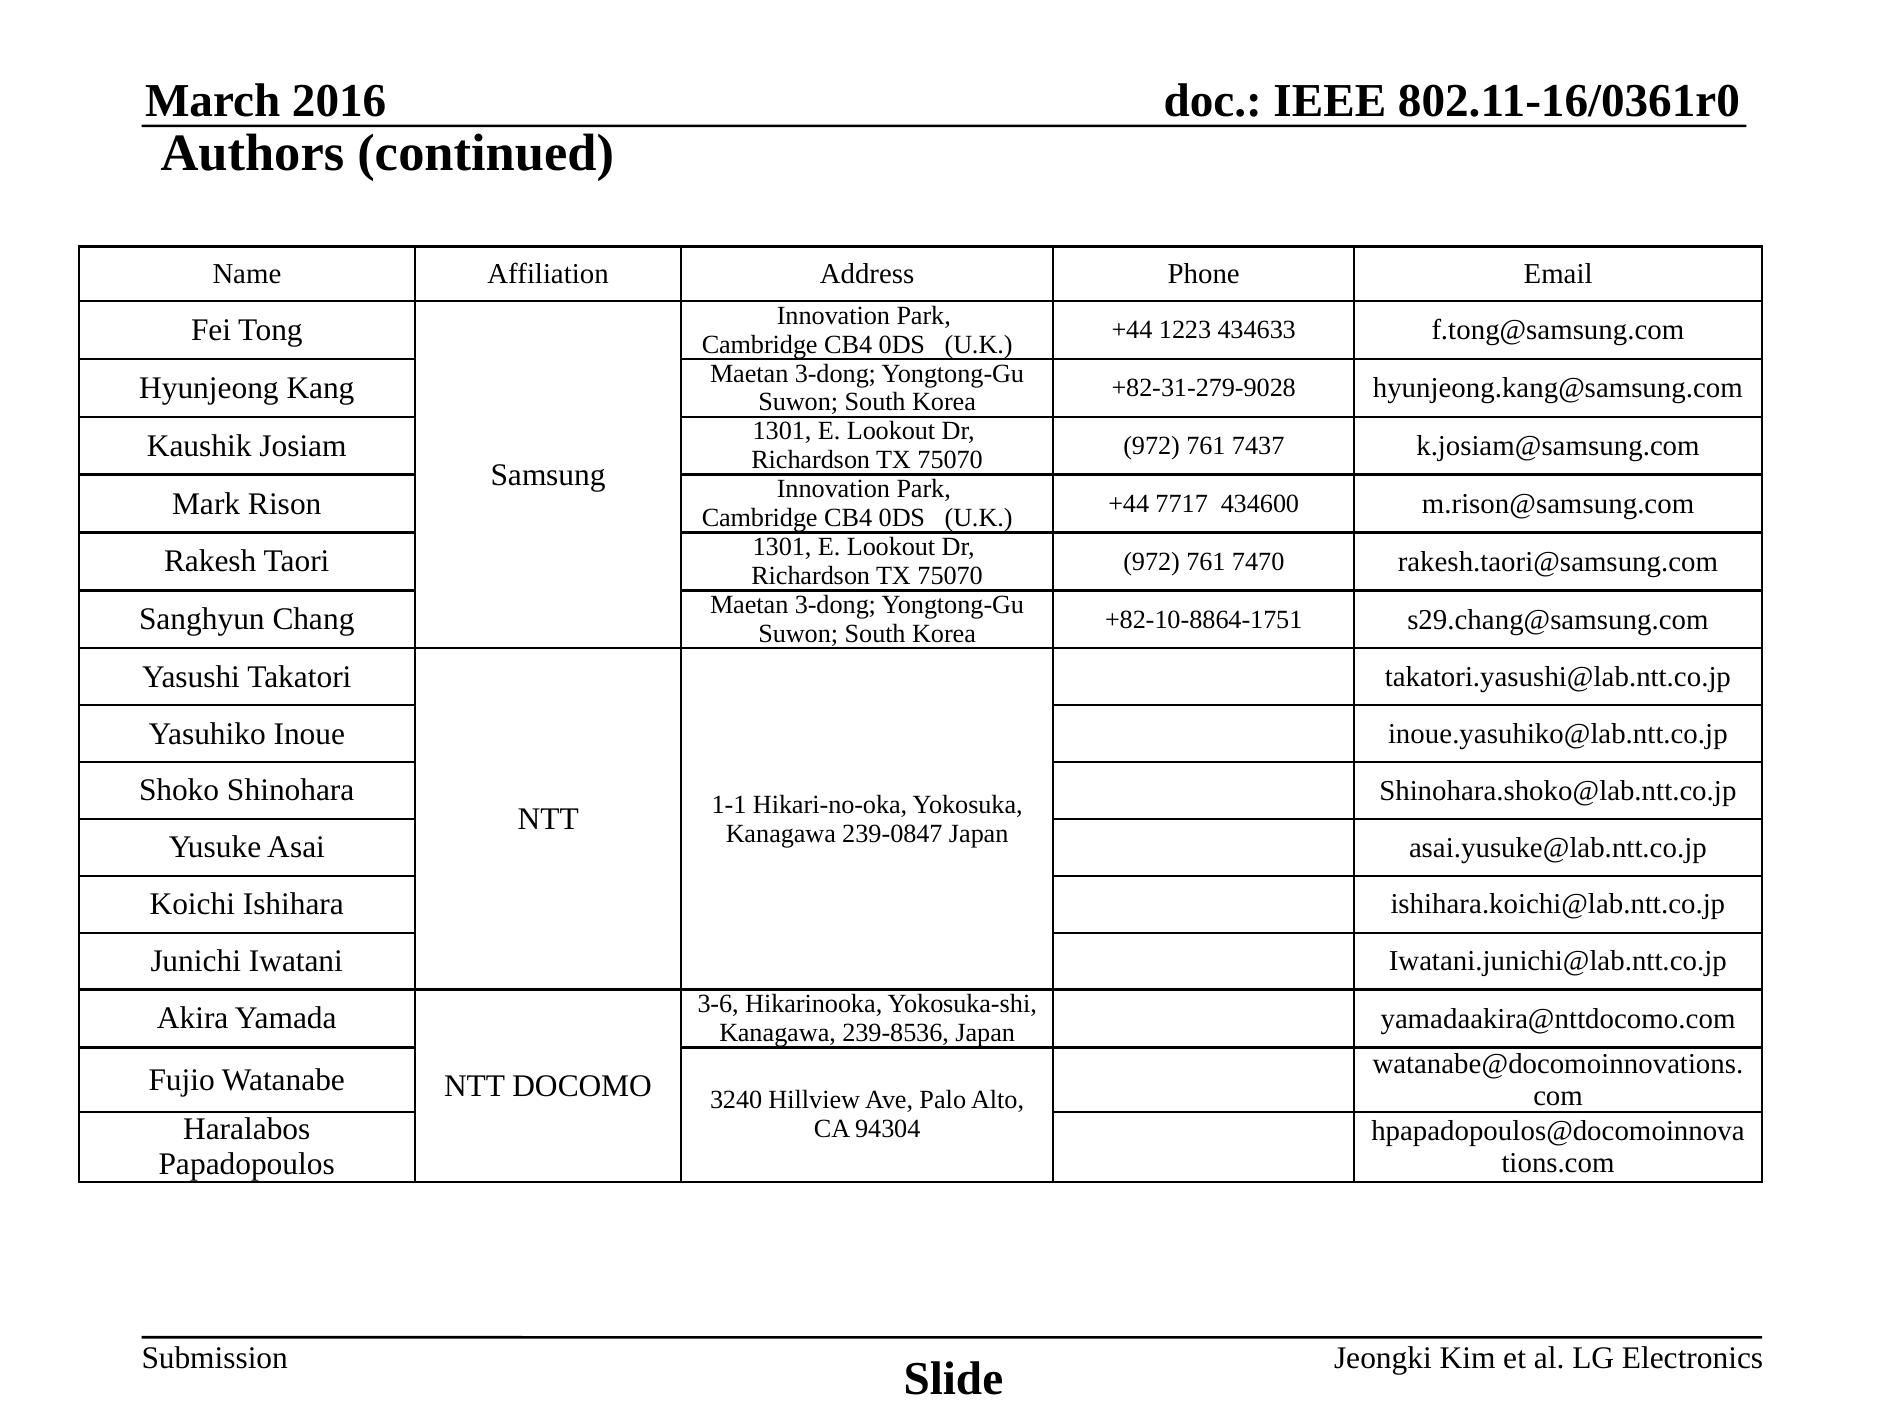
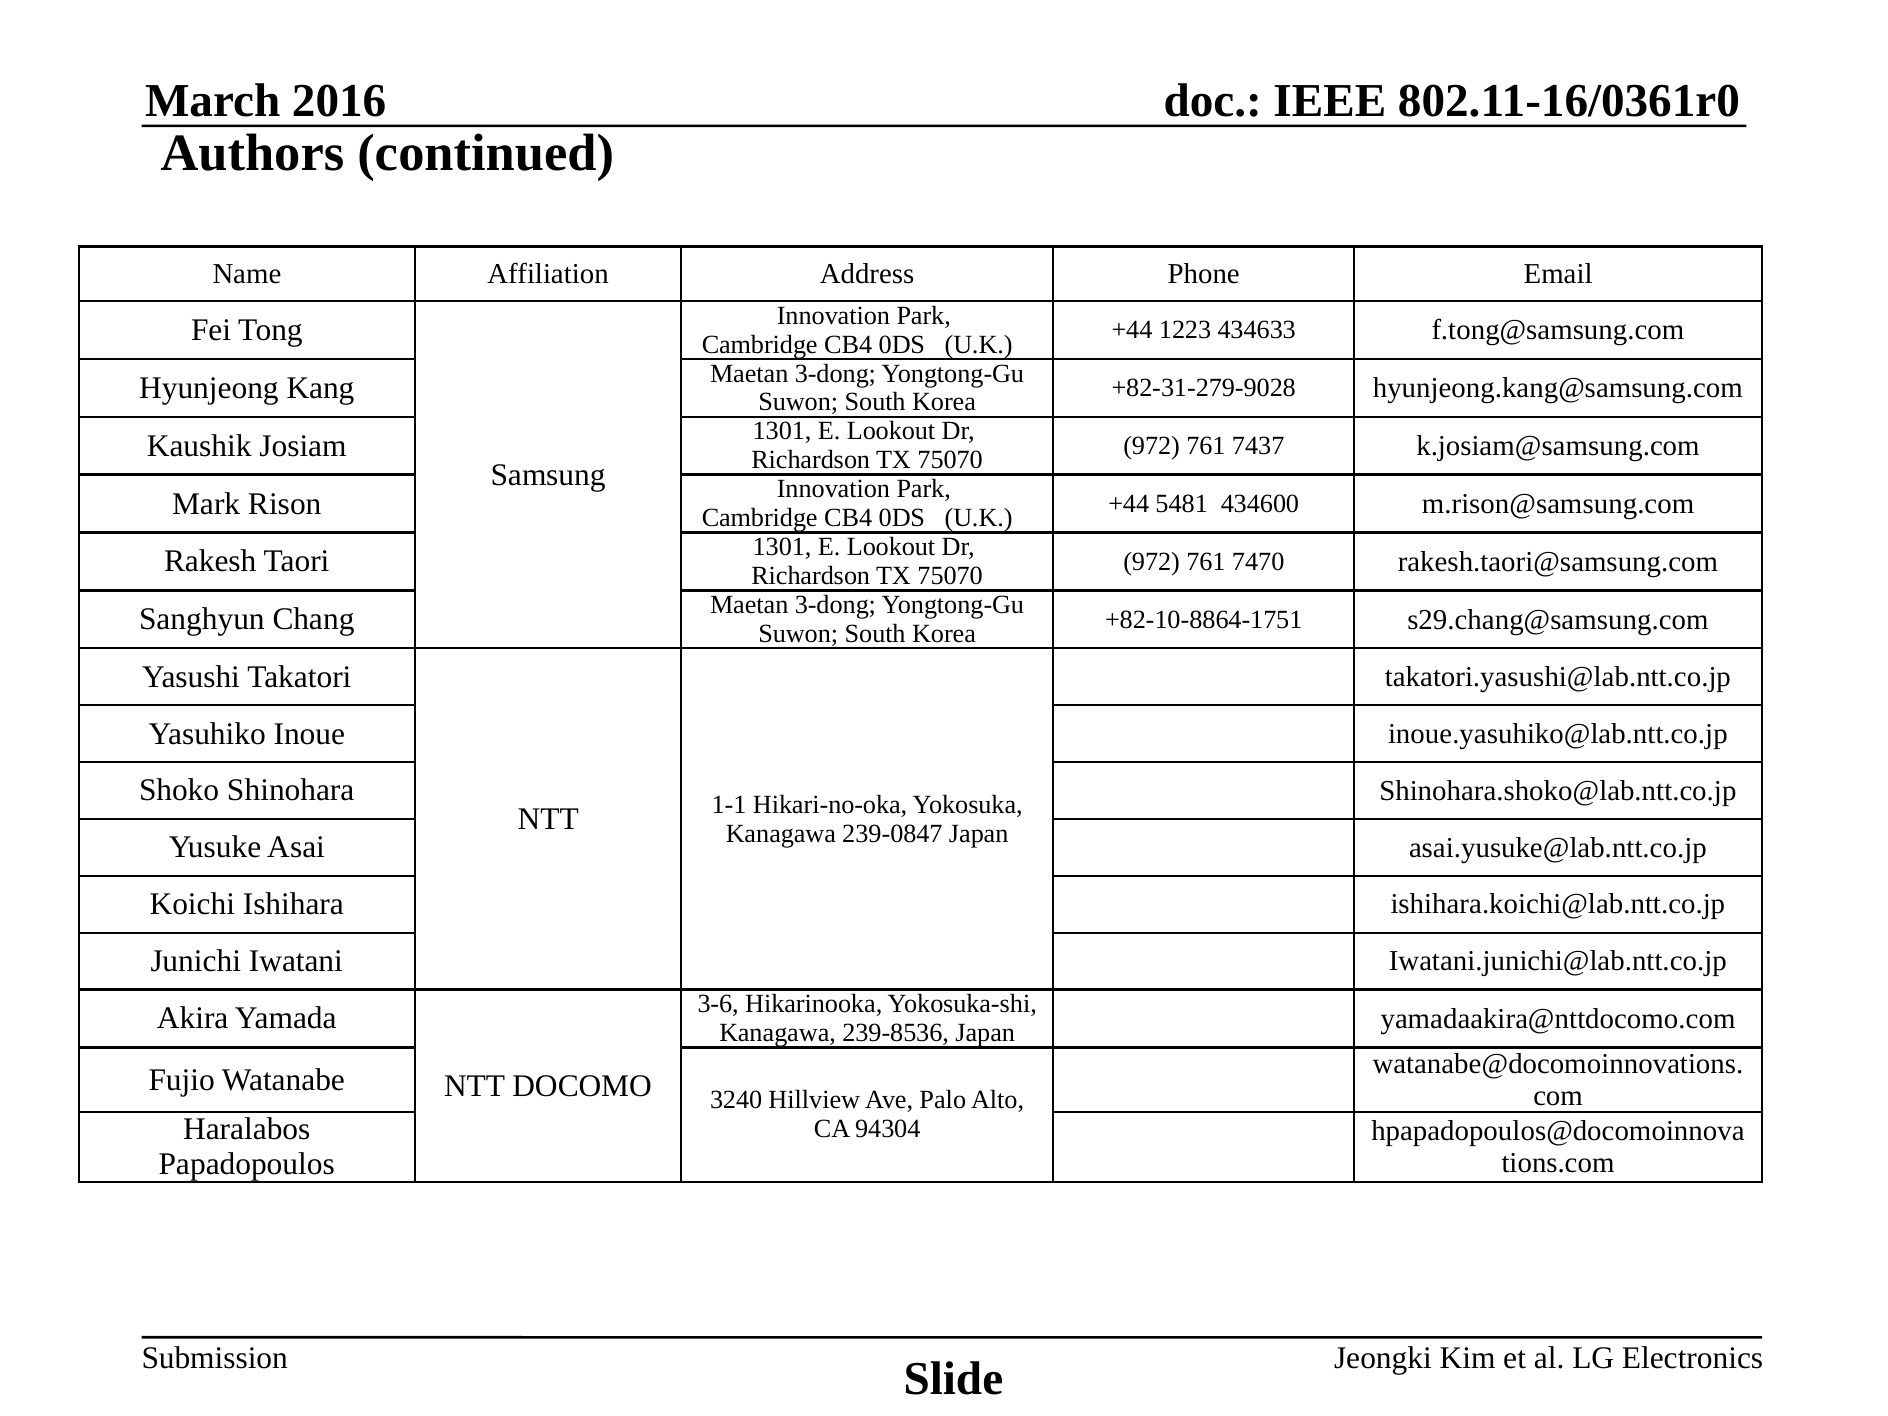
7717: 7717 -> 5481 (1182, 504)
